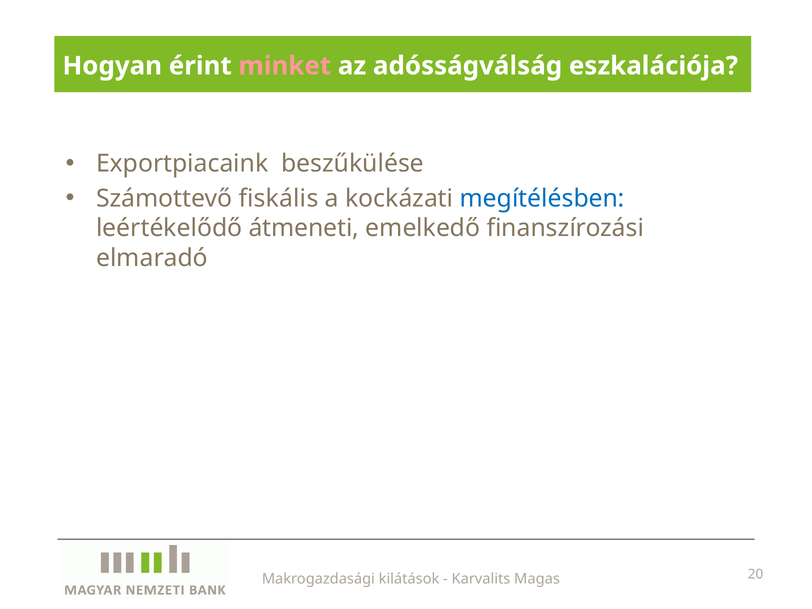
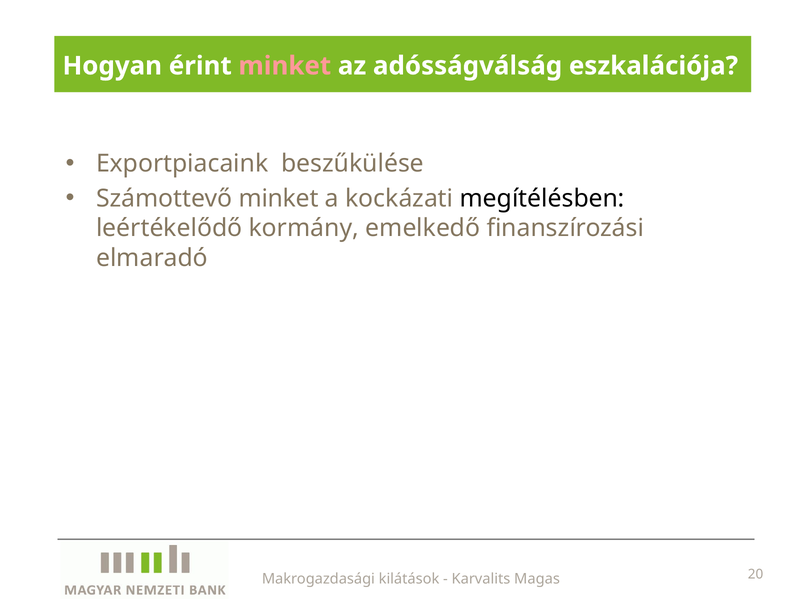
Számottevő fiskális: fiskális -> minket (279, 198)
megítélésben colour: blue -> black (542, 198)
átmeneti: átmeneti -> kormány (304, 228)
